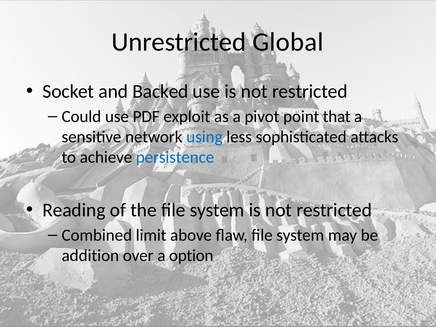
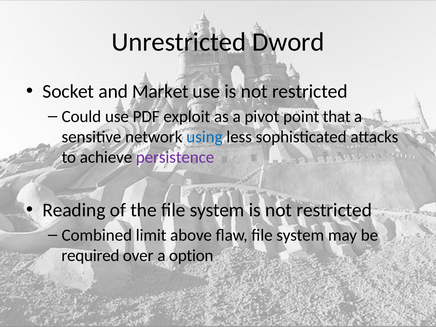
Global: Global -> Dword (288, 42)
Backed: Backed -> Market (160, 91)
persistence colour: blue -> purple (175, 157)
addition: addition -> required (90, 256)
